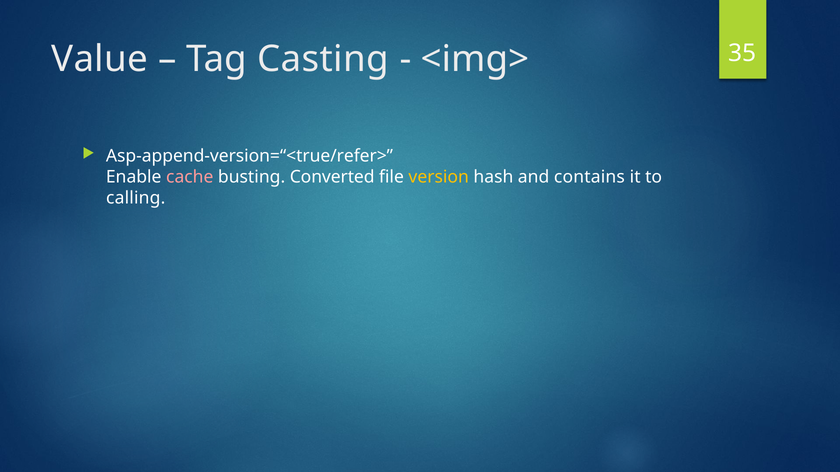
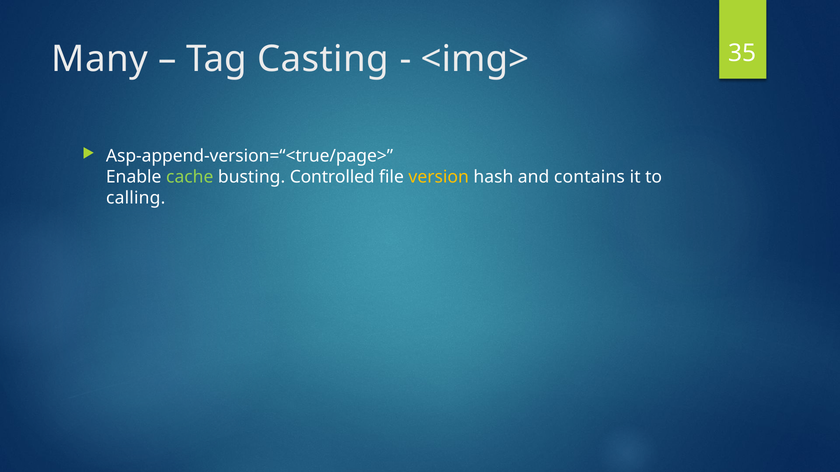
Value: Value -> Many (100, 59)
Asp-append-version=“<true/refer>: Asp-append-version=“<true/refer> -> Asp-append-version=“<true/page> (250, 156)
cache colour: pink -> light green (190, 177)
Converted: Converted -> Controlled (332, 177)
